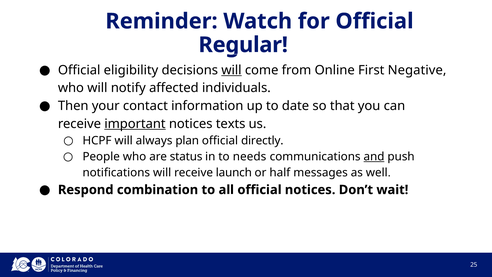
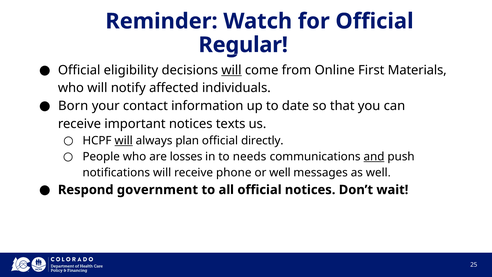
Negative: Negative -> Materials (417, 70)
Then: Then -> Born (73, 106)
important underline: present -> none (135, 124)
will underline: none -> present (124, 140)
status: status -> losses (186, 156)
launch: launch -> phone (234, 172)
or half: half -> well (280, 172)
combination: combination -> government (157, 190)
